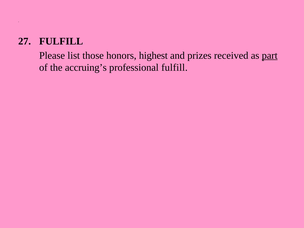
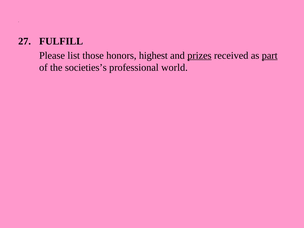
prizes underline: none -> present (199, 55)
accruing’s: accruing’s -> societies’s (86, 68)
professional fulfill: fulfill -> world (174, 68)
